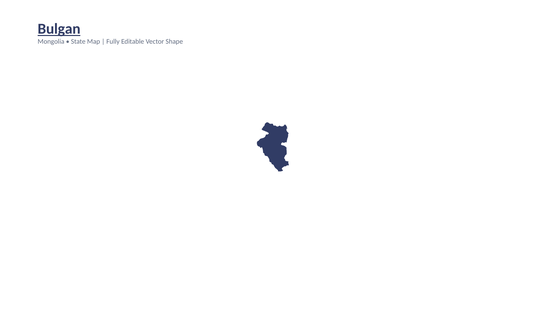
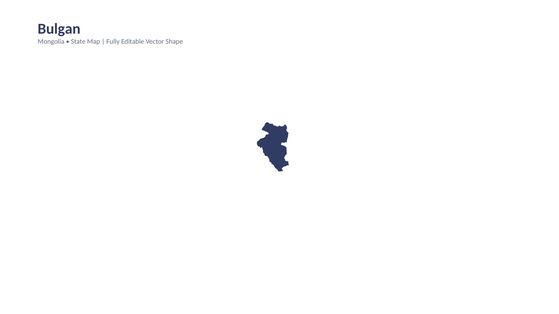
Bulgan underline: present -> none (59, 29)
